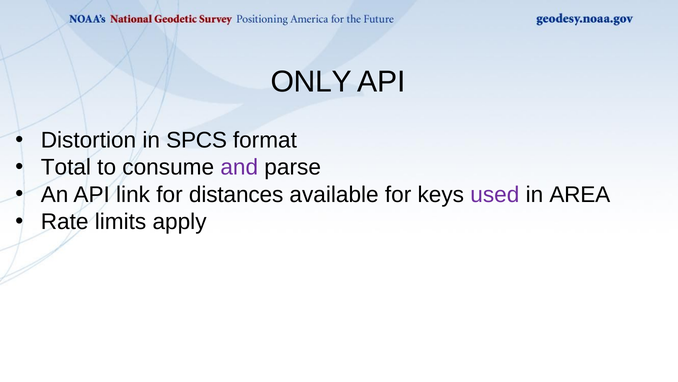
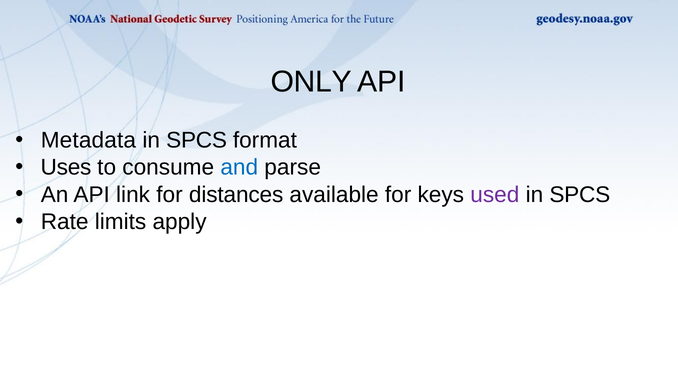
Distortion: Distortion -> Metadata (88, 140)
Total: Total -> Uses (66, 167)
and colour: purple -> blue (239, 167)
AREA: AREA -> SPCS (580, 194)
